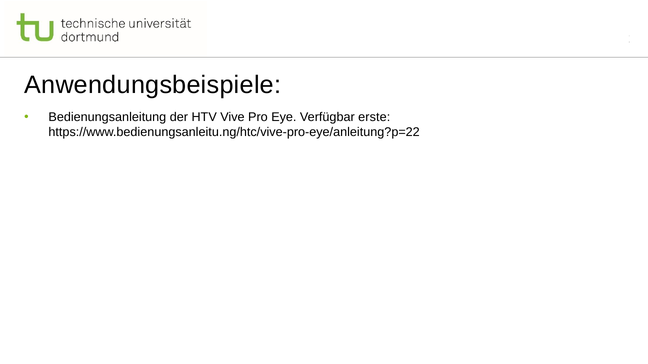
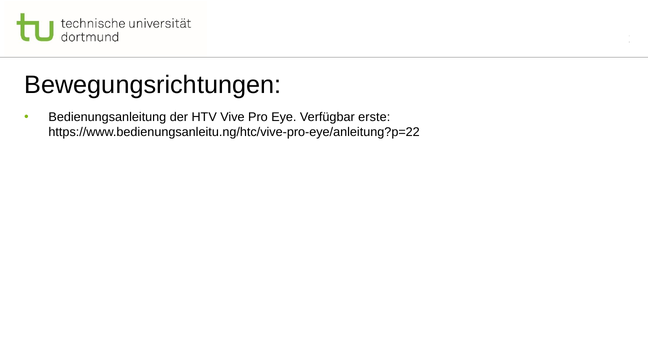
Anwendungsbeispiele: Anwendungsbeispiele -> Bewegungsrichtungen (153, 85)
